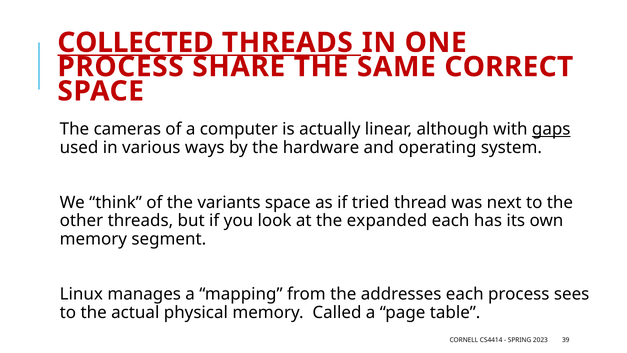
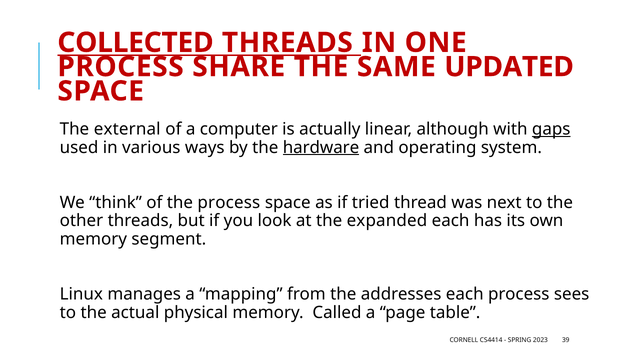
CORRECT: CORRECT -> UPDATED (509, 67)
cameras: cameras -> external (127, 129)
hardware underline: none -> present (321, 147)
the variants: variants -> process (229, 202)
